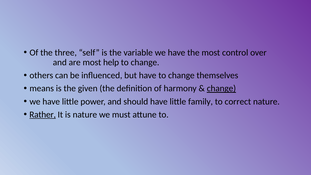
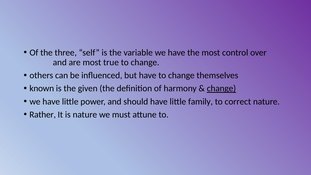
help: help -> true (111, 62)
means: means -> known (42, 88)
Rather underline: present -> none (43, 115)
